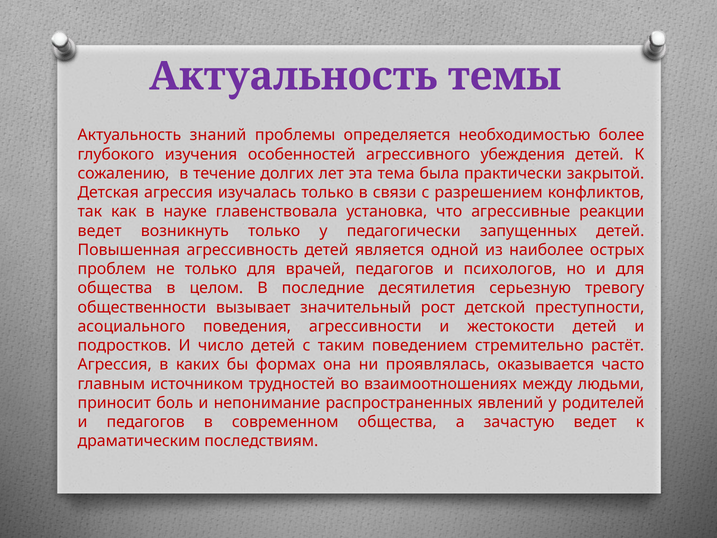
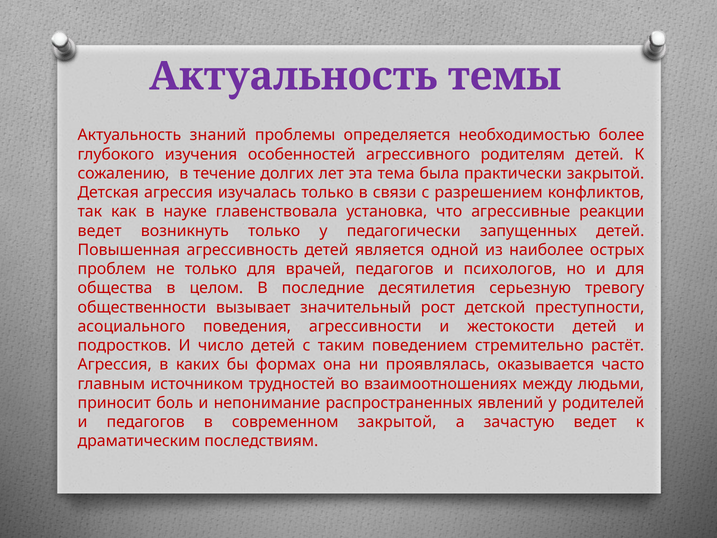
убеждения: убеждения -> родителям (523, 154)
современном общества: общества -> закрытой (397, 422)
